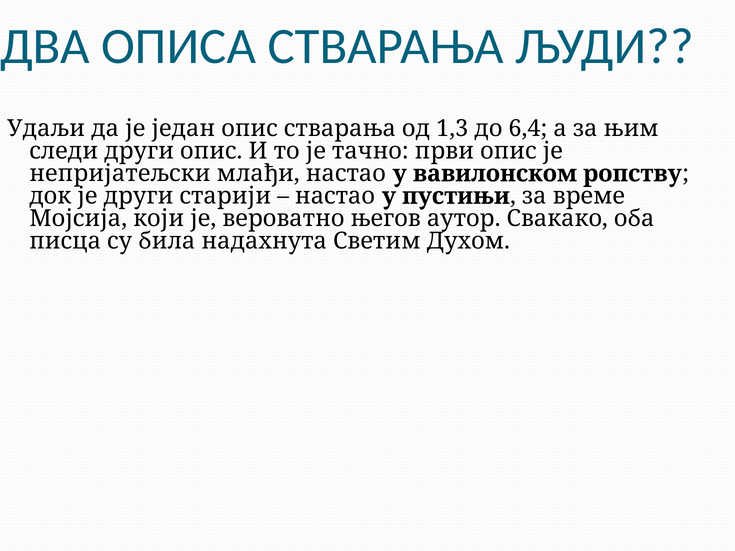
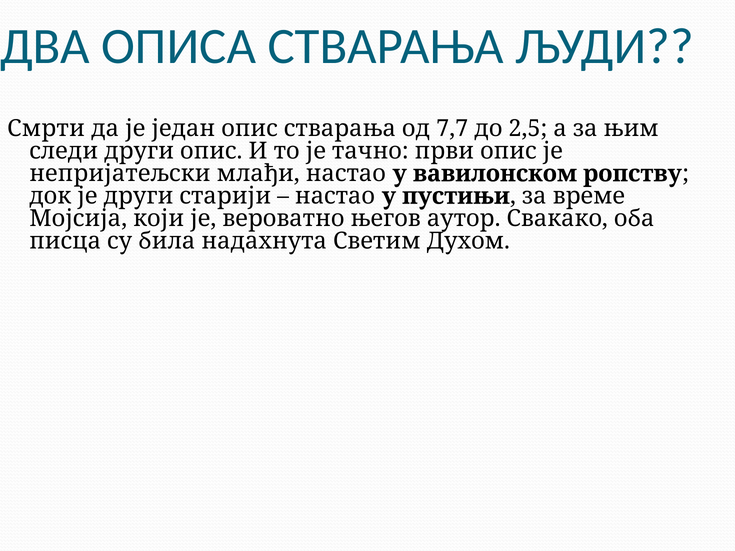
Удаљи: Удаљи -> Смрти (46, 129)
1,3: 1,3 -> 7,7 (452, 129)
6,4: 6,4 -> 2,5 (528, 129)
